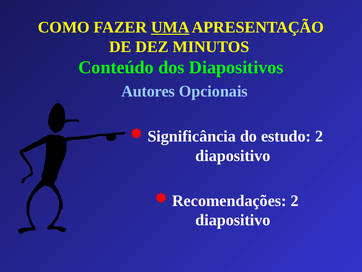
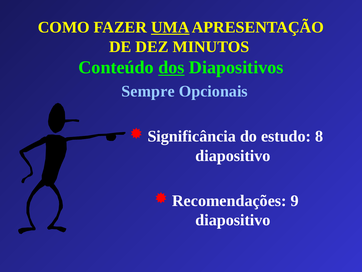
dos underline: none -> present (171, 67)
Autores: Autores -> Sempre (148, 91)
estudo 2: 2 -> 8 (319, 136)
Recomendações 2: 2 -> 9 (295, 200)
